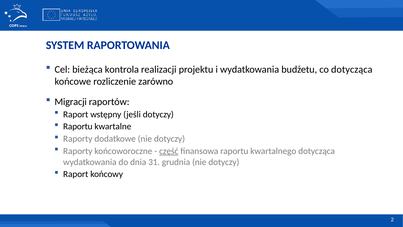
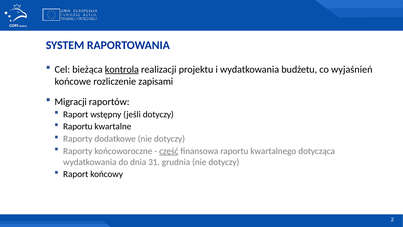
kontrola underline: none -> present (122, 69)
co dotycząca: dotycząca -> wyjaśnień (352, 69)
zarówno: zarówno -> zapisami (156, 81)
